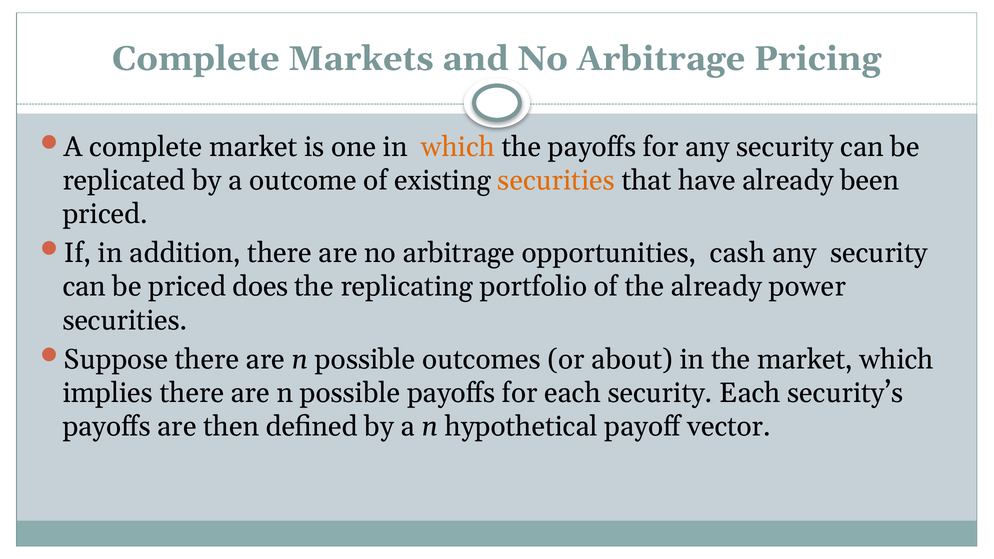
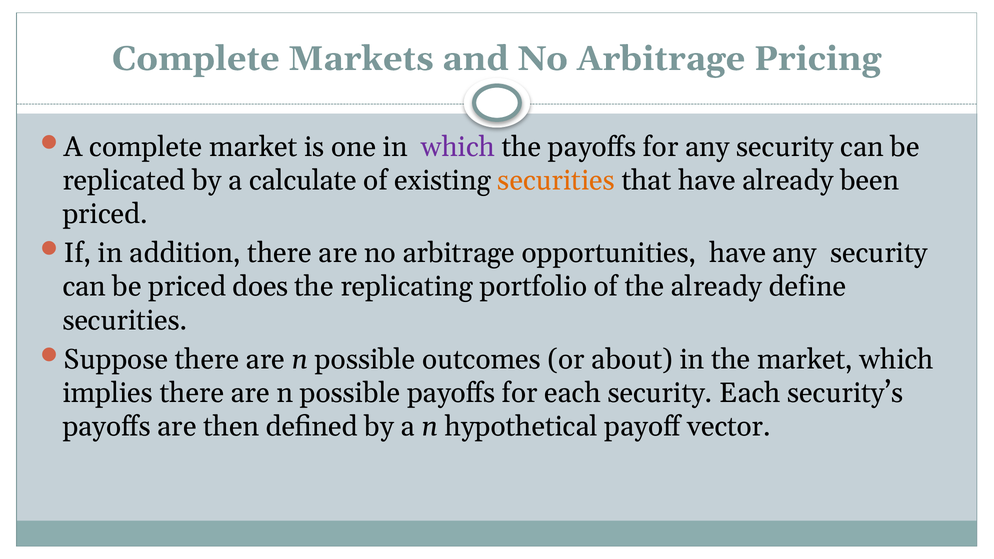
which colour: orange -> purple (458, 147)
outcome: outcome -> calculate (303, 180)
opportunities cash: cash -> have (738, 253)
power: power -> define (807, 287)
